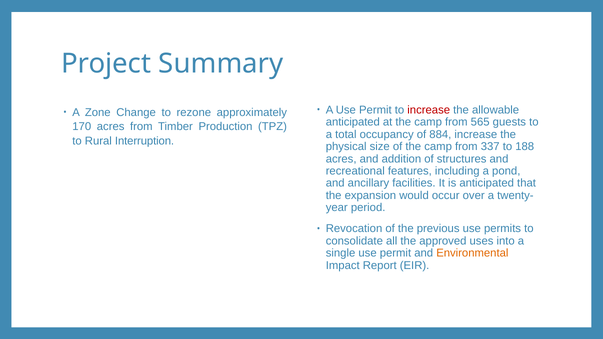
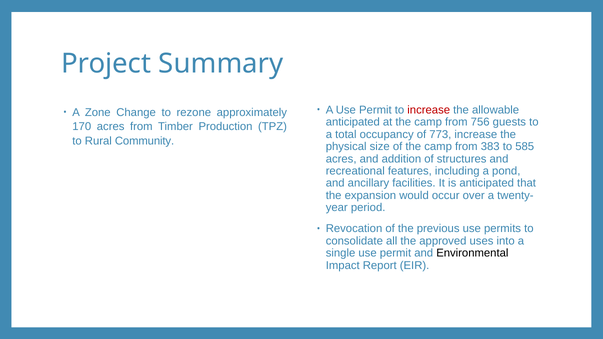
565: 565 -> 756 (480, 122)
884: 884 -> 773 (440, 134)
Interruption: Interruption -> Community (145, 141)
337: 337 -> 383 (490, 147)
188: 188 -> 585 (525, 147)
Environmental colour: orange -> black (472, 253)
